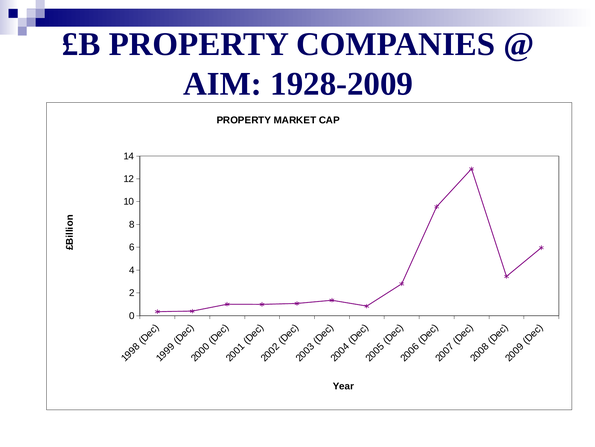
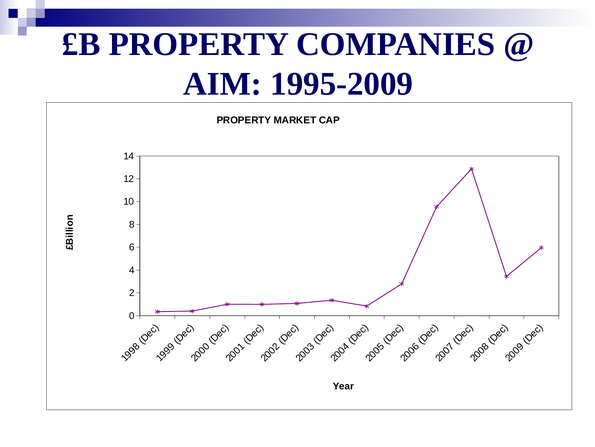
1928-2009: 1928-2009 -> 1995-2009 (342, 84)
